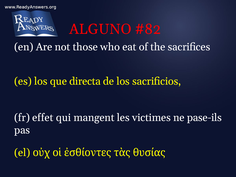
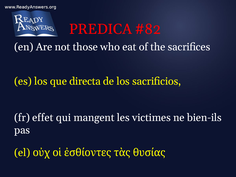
ALGUNO: ALGUNO -> PREDICA (101, 29)
pase-ils: pase-ils -> bien-ils (204, 118)
